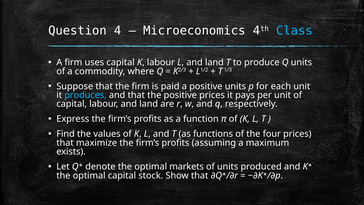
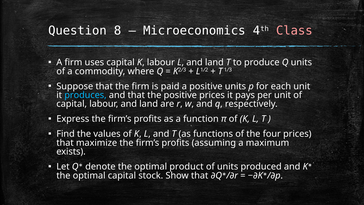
4: 4 -> 8 (118, 31)
Class colour: light blue -> pink (294, 31)
markets: markets -> product (186, 167)
